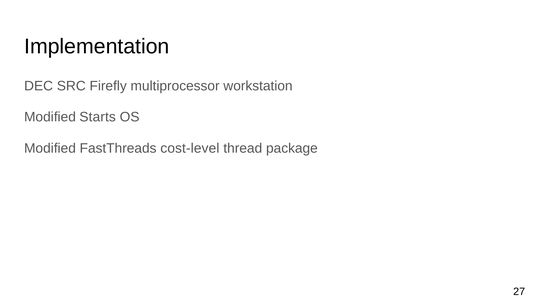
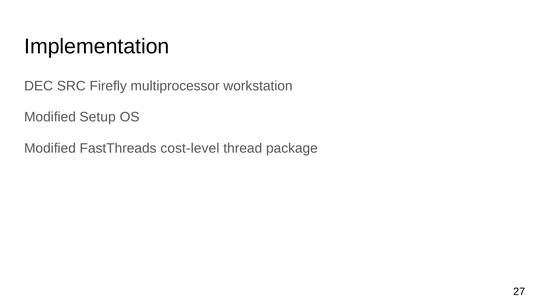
Starts: Starts -> Setup (98, 117)
